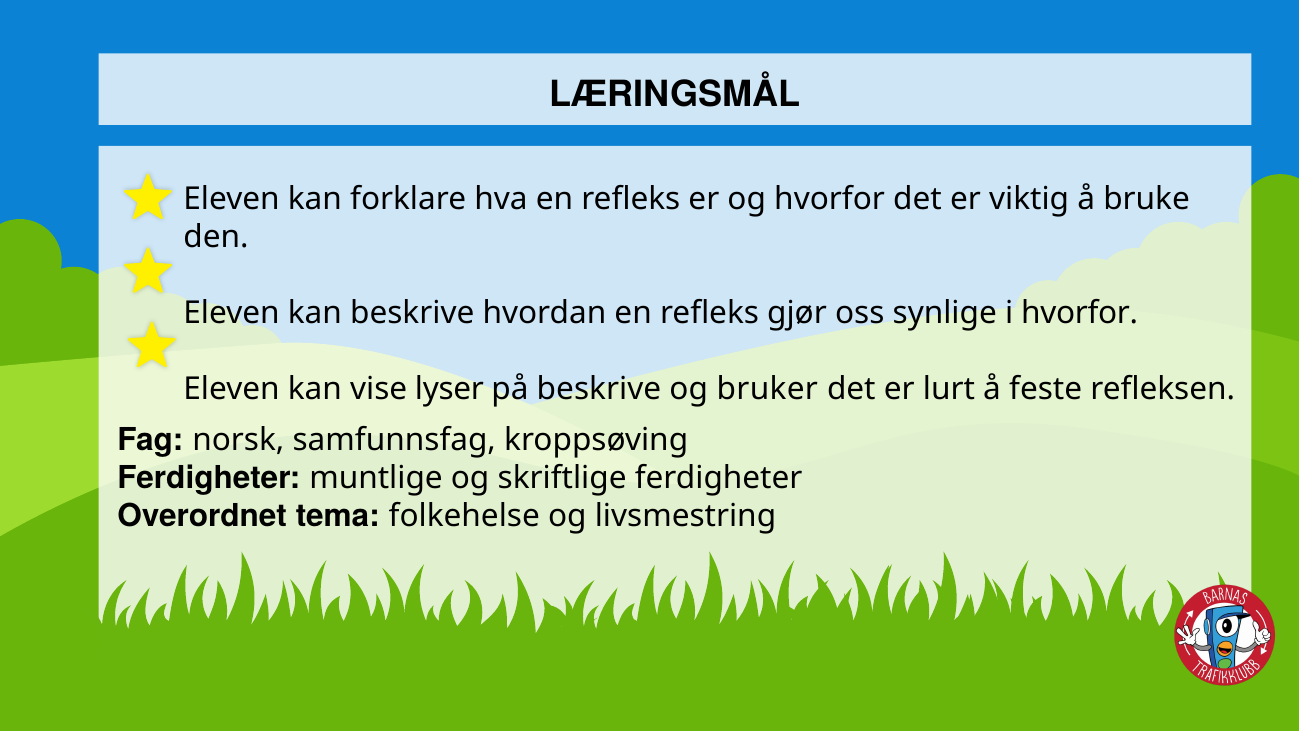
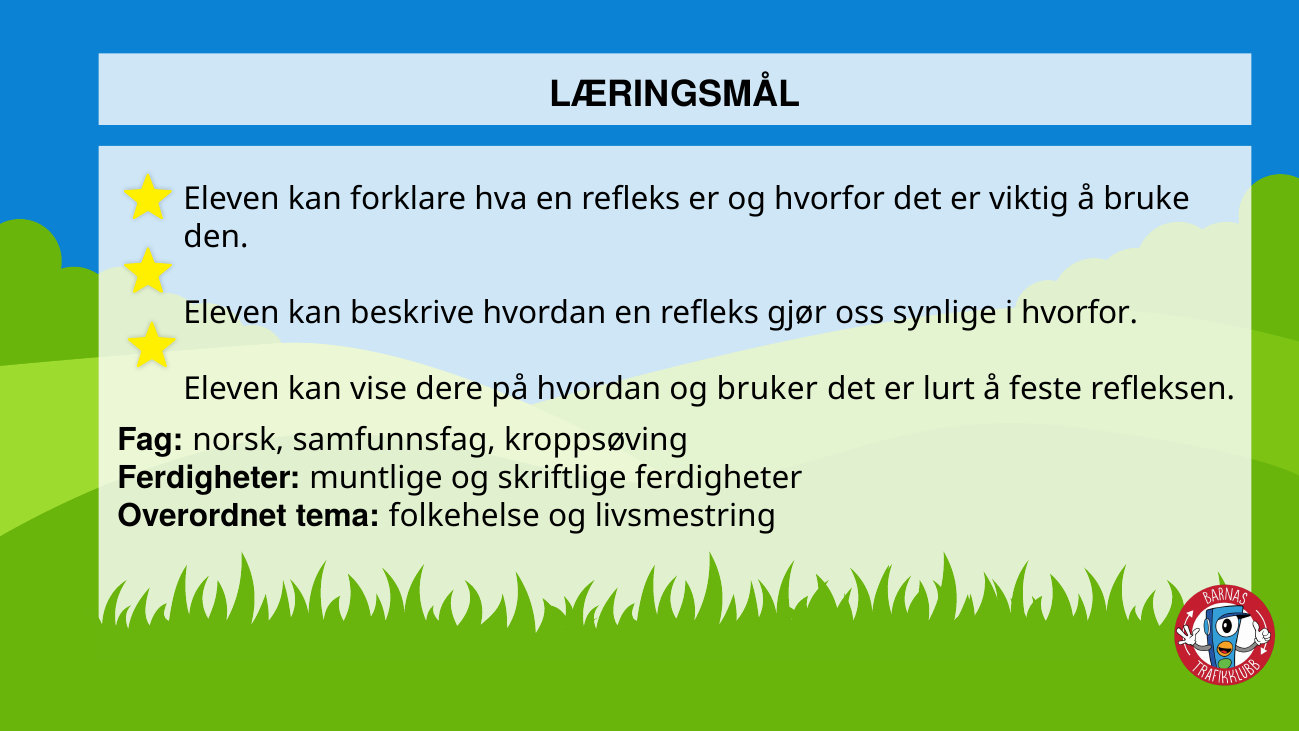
lyser: lyser -> dere (449, 389)
på beskrive: beskrive -> hvordan (599, 389)
